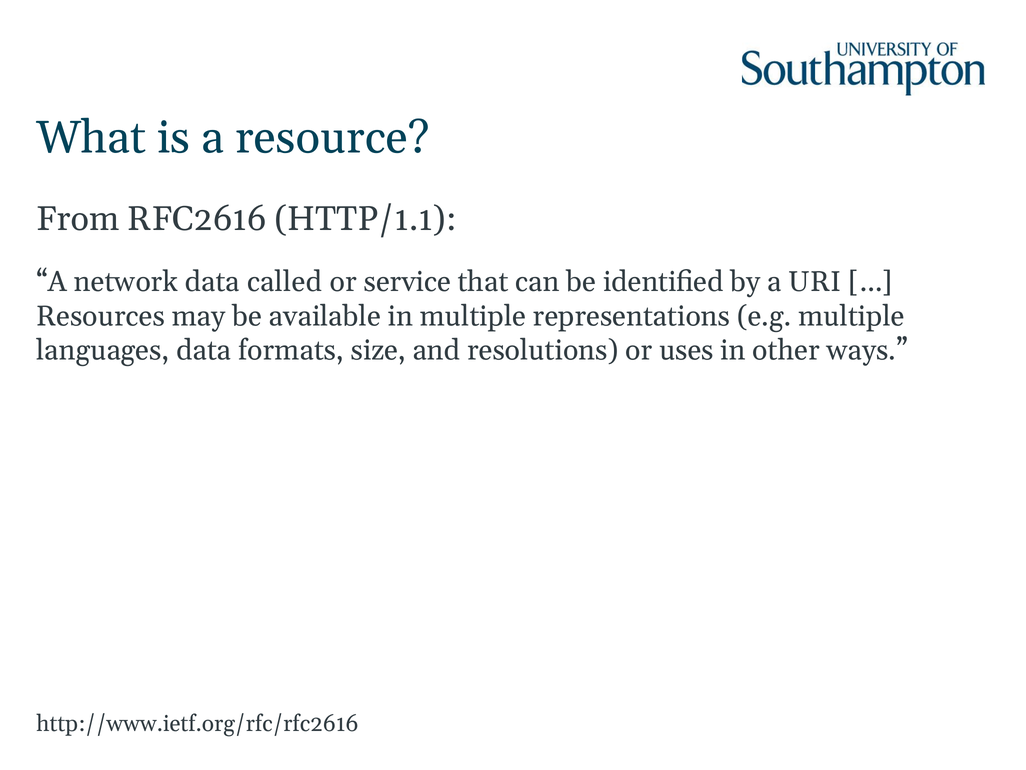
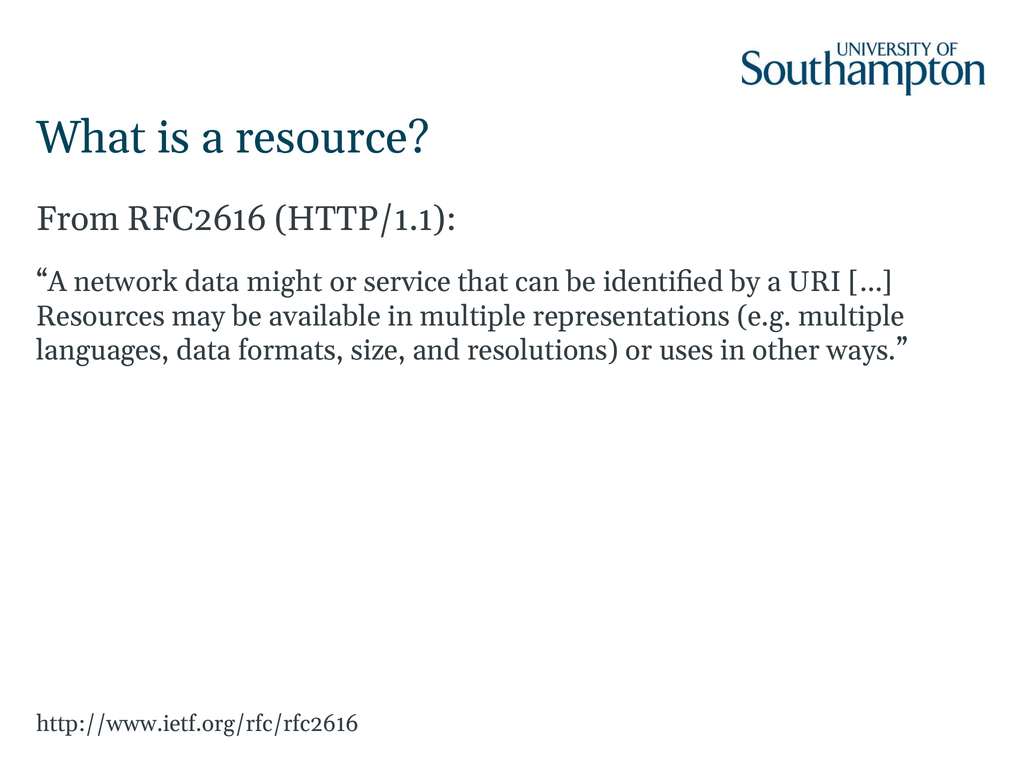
called: called -> might (285, 282)
